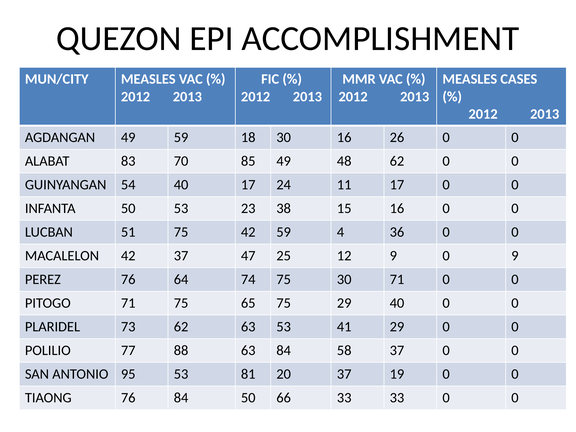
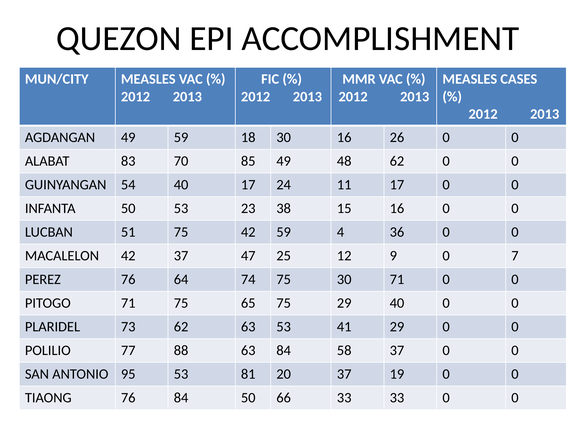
0 9: 9 -> 7 (515, 256)
